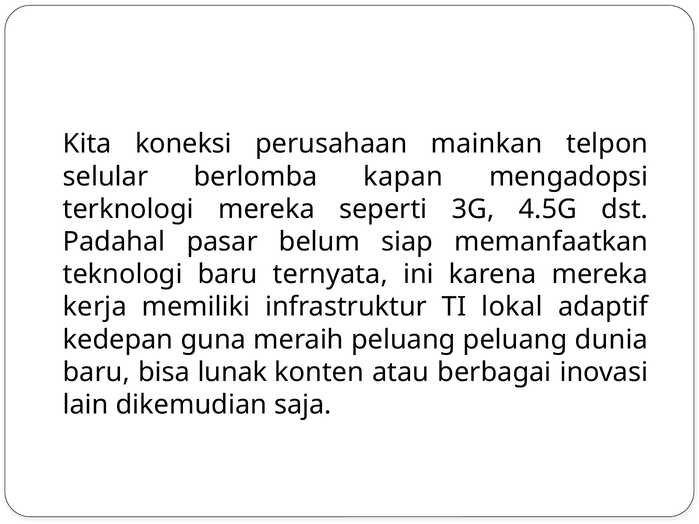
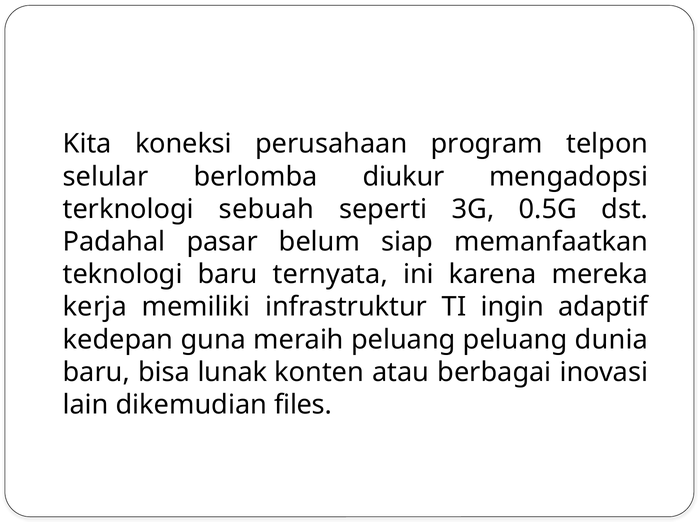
mainkan: mainkan -> program (487, 144)
kapan: kapan -> diukur (403, 177)
terknologi mereka: mereka -> sebuah (266, 209)
4.5G: 4.5G -> 0.5G (548, 209)
lokal: lokal -> ingin (512, 307)
saja: saja -> files (303, 405)
